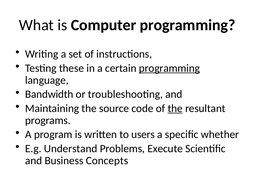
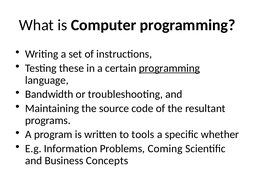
the underline: present -> none (175, 108)
users: users -> tools (143, 134)
Understand: Understand -> Information (71, 148)
Execute: Execute -> Coming (165, 148)
